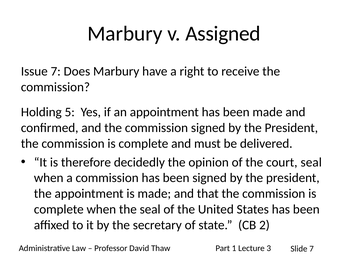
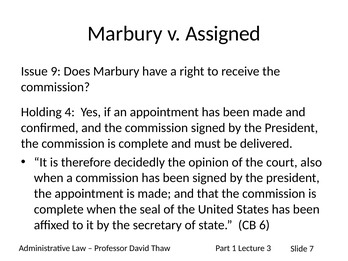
Issue 7: 7 -> 9 (56, 71)
5: 5 -> 4 (70, 112)
court seal: seal -> also (311, 162)
2: 2 -> 6 (264, 225)
